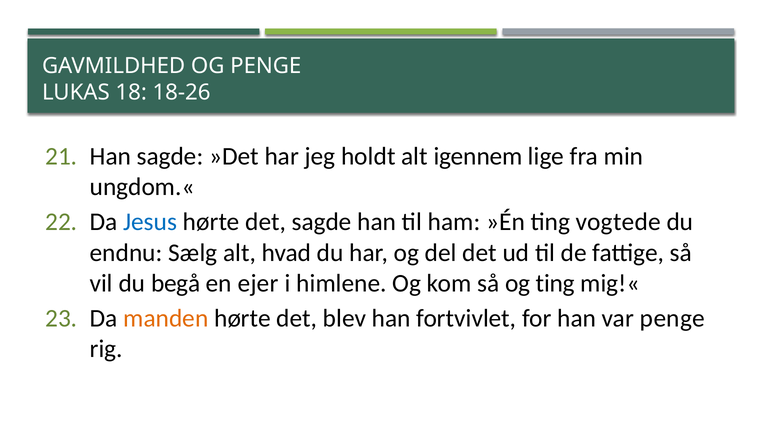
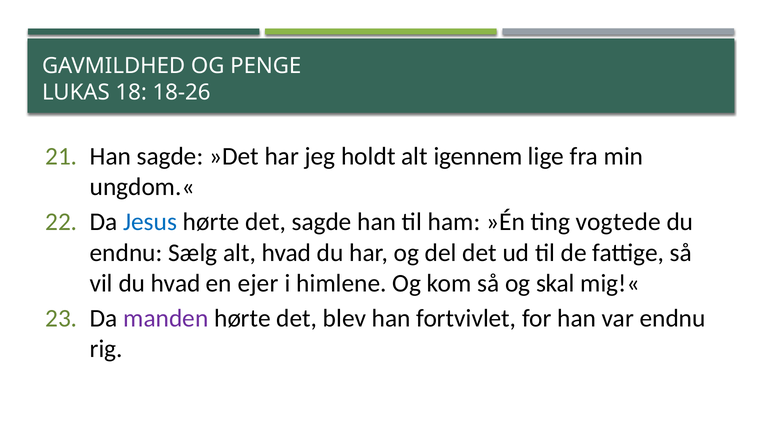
du begå: begå -> hvad (176, 283)
og ting: ting -> skal (555, 283)
manden colour: orange -> purple (166, 318)
var penge: penge -> endnu (673, 318)
